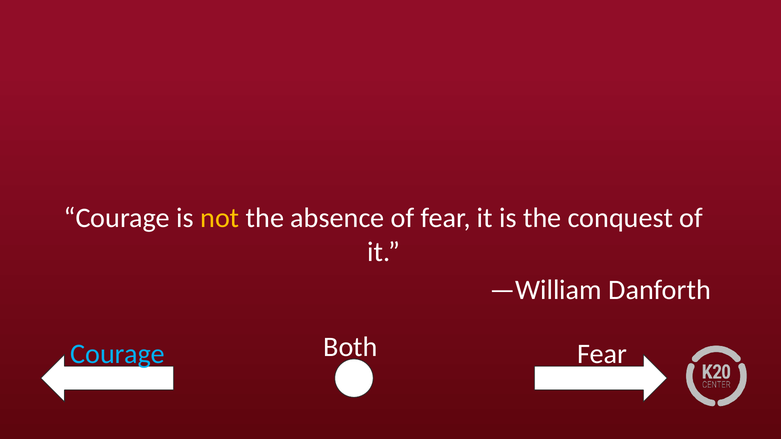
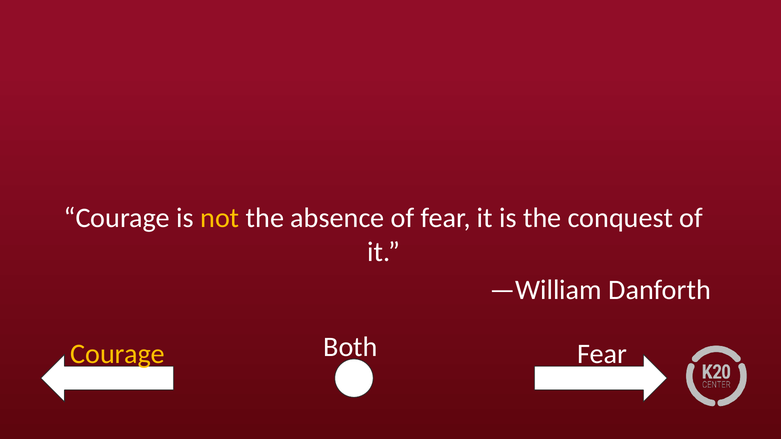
Courage colour: light blue -> yellow (118, 354)
